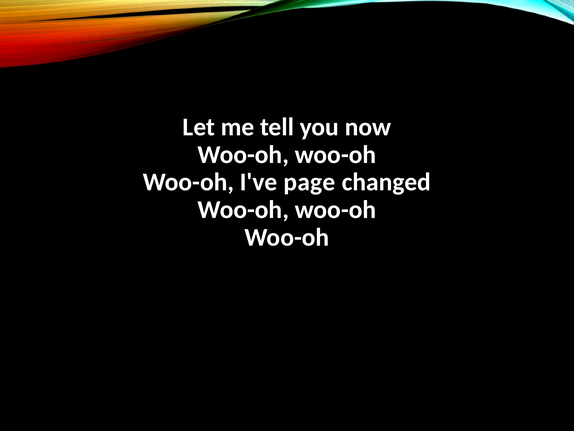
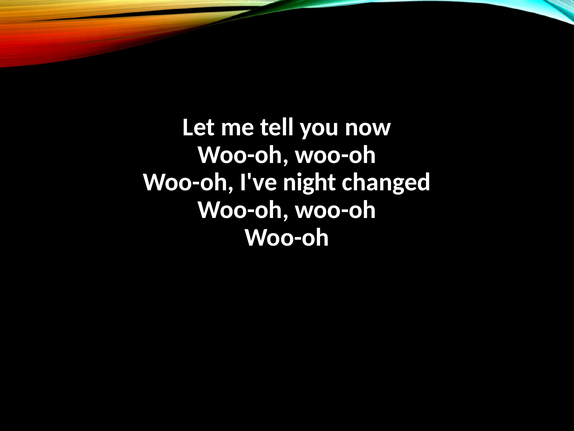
page: page -> night (310, 182)
